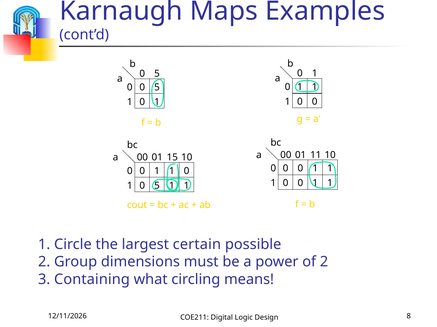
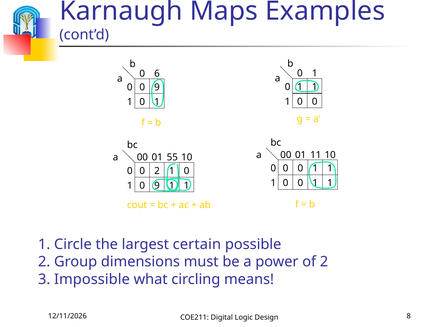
5: 5 -> 6 (157, 74)
5: 5 -> 9 (157, 87)
15: 15 -> 55 (172, 158)
1: 1 -> 2 (157, 171)
5: 5 -> 9 (157, 186)
Containing: Containing -> Impossible (92, 280)
